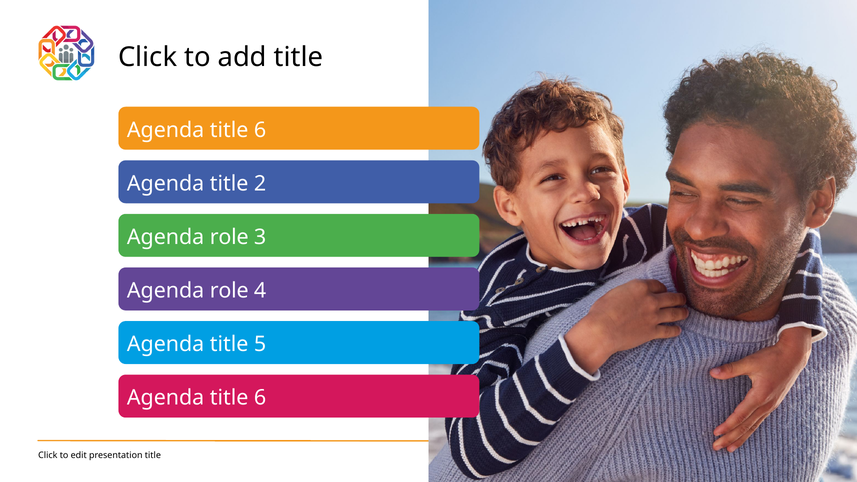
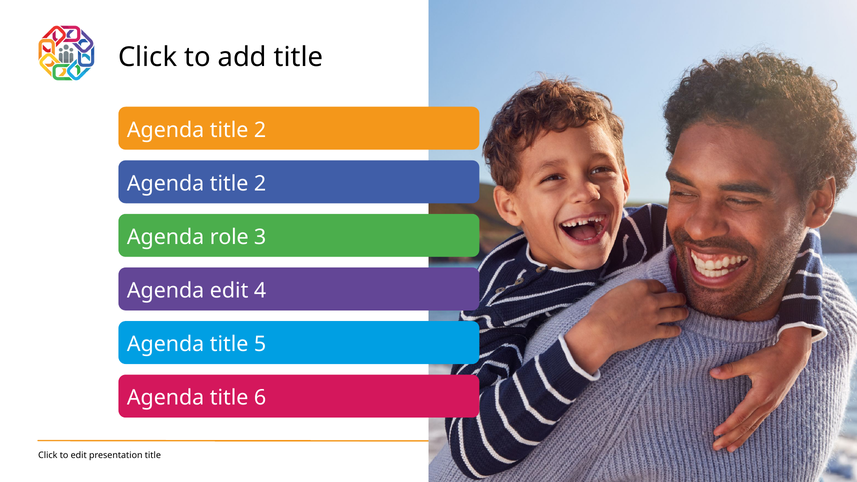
6: 6 -> 2 (260, 130)
role: role -> edit (229, 291)
